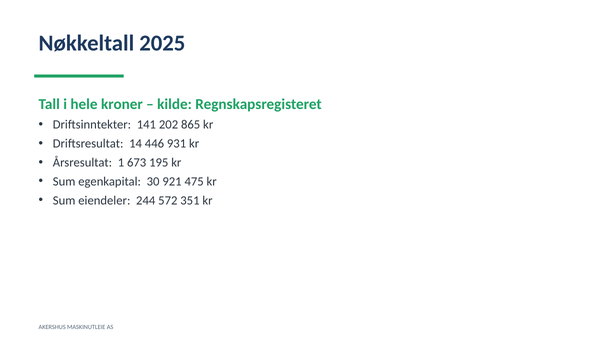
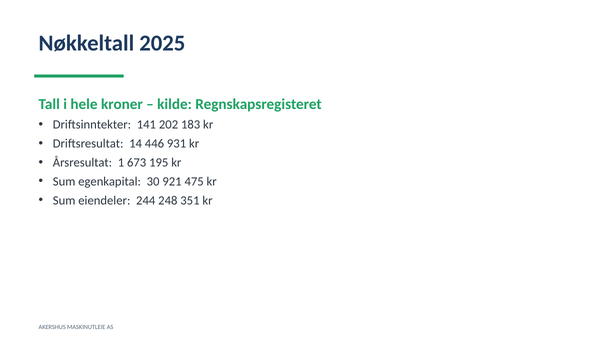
865: 865 -> 183 (191, 125)
572: 572 -> 248 (168, 201)
